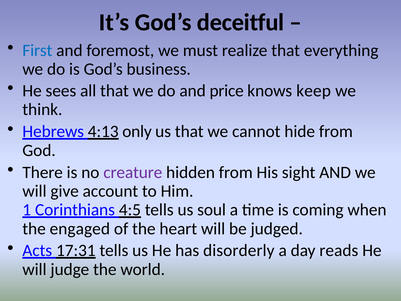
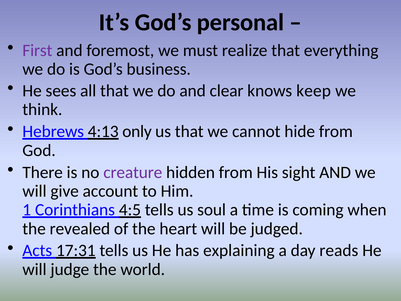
deceitful: deceitful -> personal (241, 22)
First colour: blue -> purple (37, 50)
price: price -> clear (227, 91)
engaged: engaged -> revealed (80, 228)
disorderly: disorderly -> explaining (239, 250)
